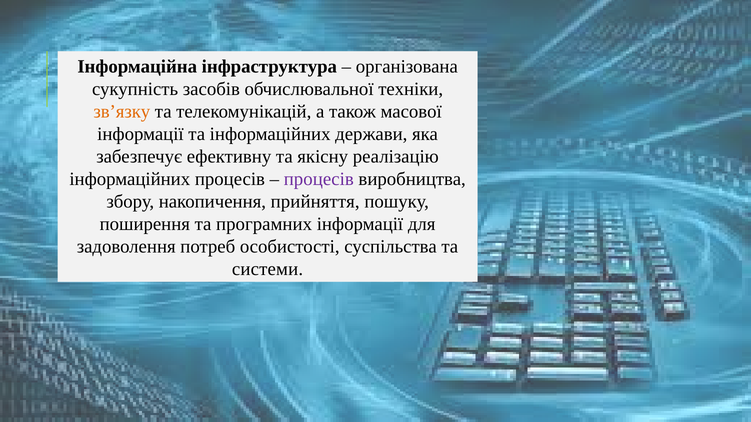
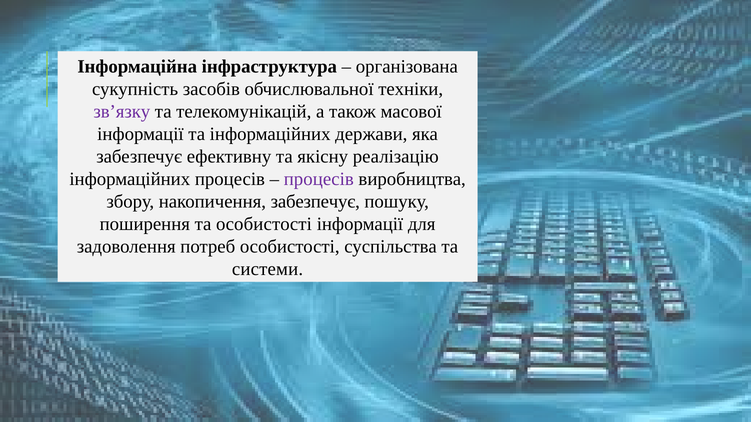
зв’язку colour: orange -> purple (122, 112)
накопичення прийняття: прийняття -> забезпечує (315, 202)
та програмних: програмних -> особистості (264, 224)
